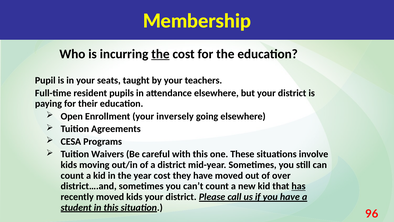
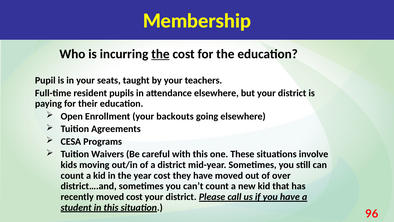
inversely: inversely -> backouts (175, 116)
has underline: present -> none (299, 186)
moved kids: kids -> cost (134, 197)
